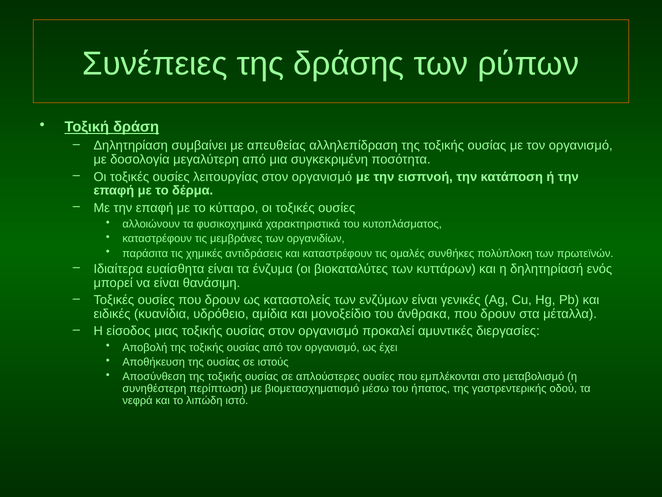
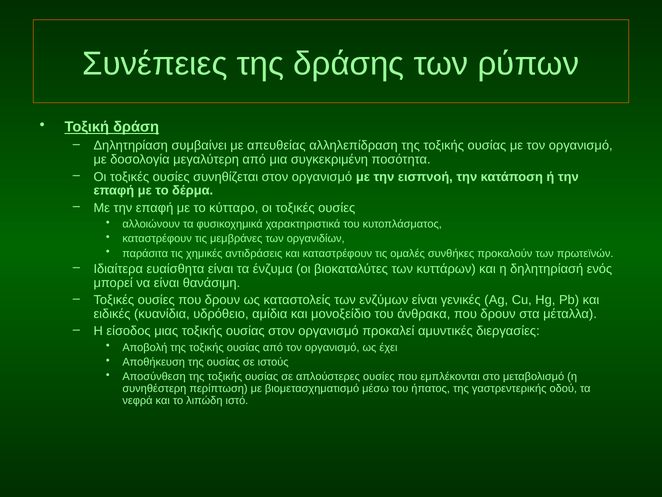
λειτουργίας: λειτουργίας -> συνηθίζεται (226, 177)
πολύπλοκη: πολύπλοκη -> προκαλούν (505, 253)
